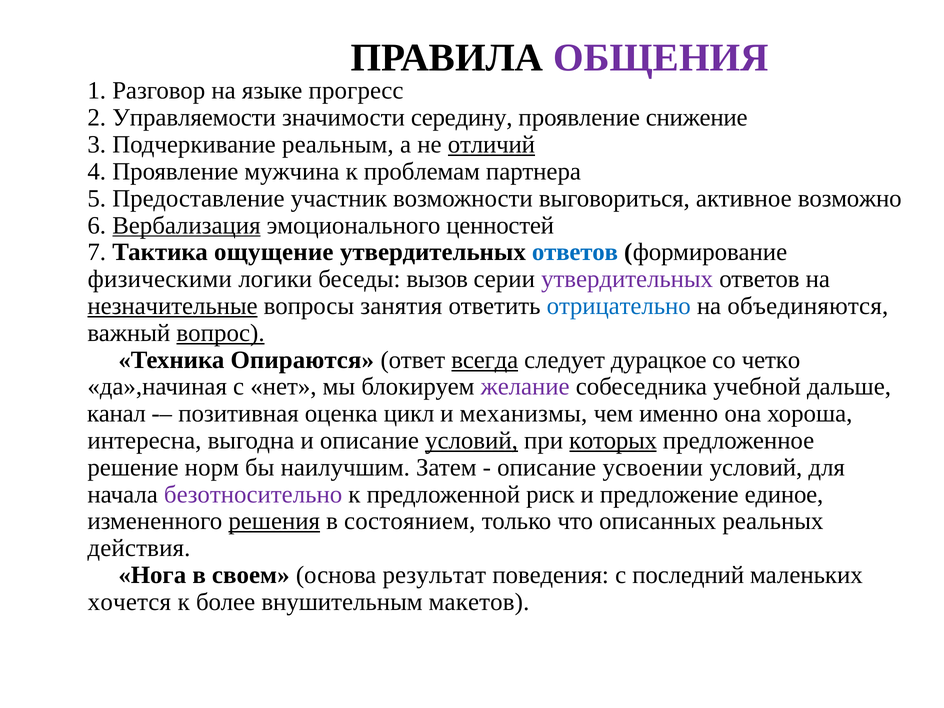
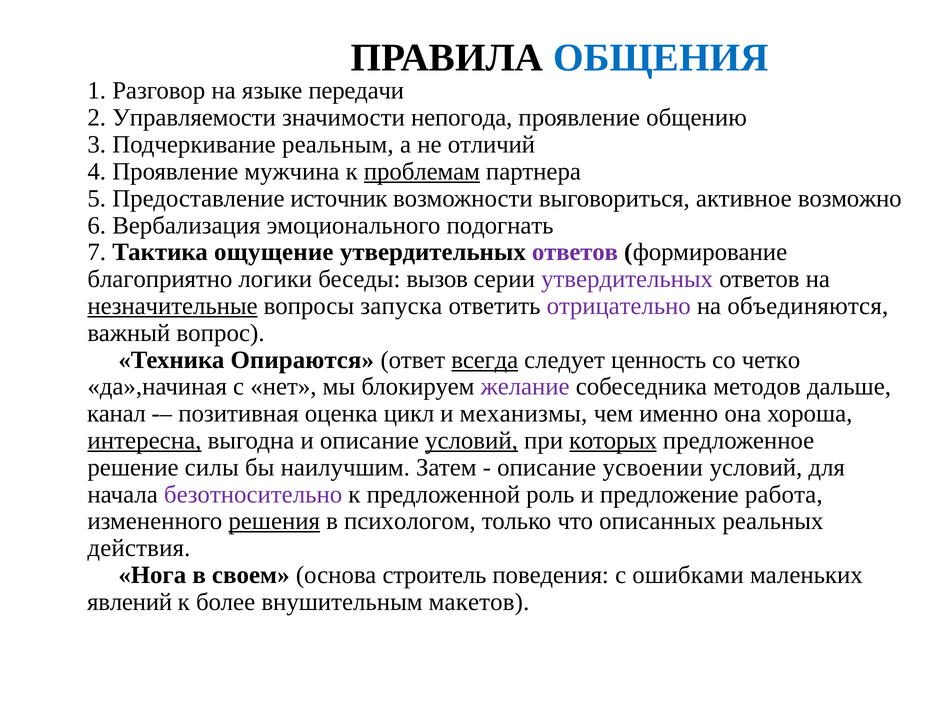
ОБЩЕНИЯ colour: purple -> blue (661, 58)
прогресс: прогресс -> передачи (356, 91)
середину: середину -> непогода (462, 118)
снижение: снижение -> общению (697, 118)
отличий underline: present -> none (491, 145)
проблемам underline: none -> present (422, 171)
участник: участник -> источник (339, 198)
Вербализация underline: present -> none (186, 225)
ценностей: ценностей -> подогнать (500, 225)
ответов colour: blue -> purple (575, 252)
физическими: физическими -> благоприятно (160, 279)
занятия: занятия -> запуска (401, 306)
отрицательно colour: blue -> purple (619, 306)
вопрос underline: present -> none (221, 333)
дурацкое: дурацкое -> ценность (659, 360)
учебной: учебной -> методов (757, 387)
интересна underline: none -> present (144, 441)
норм: норм -> силы (212, 467)
риск: риск -> роль (550, 494)
единое: единое -> работа (784, 494)
состоянием: состоянием -> психологом (410, 521)
результат: результат -> строитель (434, 575)
последний: последний -> ошибками (688, 575)
хочется: хочется -> явлений (130, 602)
